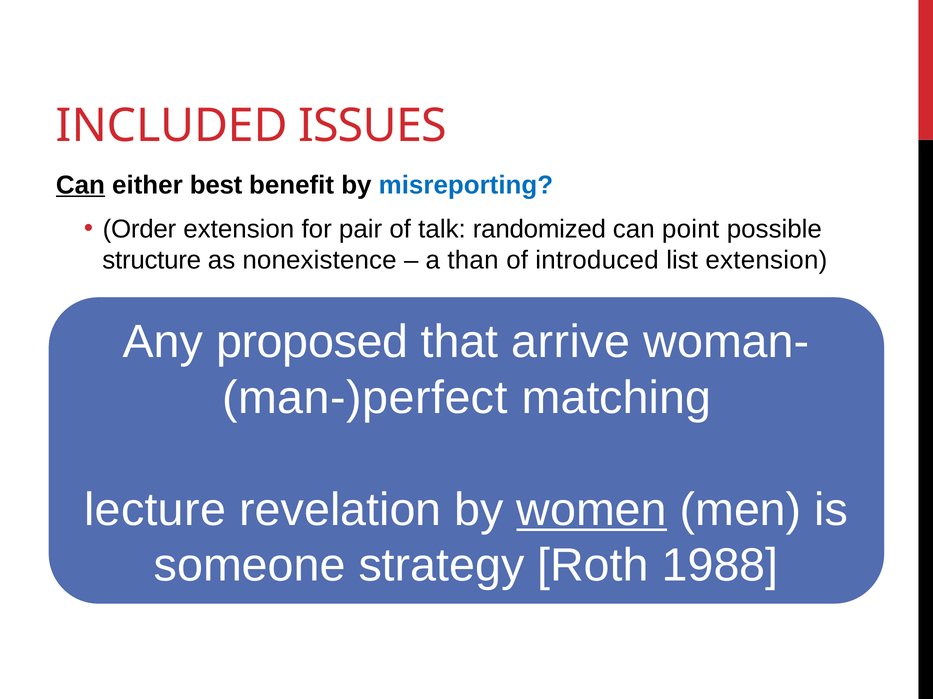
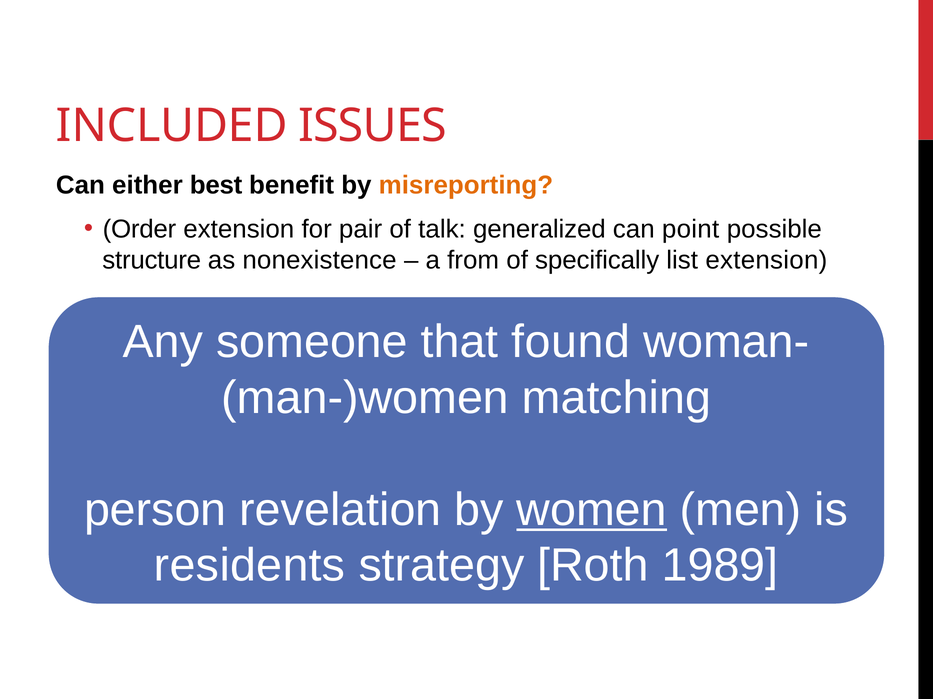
Can underline: present -> none (80, 185)
misreporting colour: blue -> orange (466, 185)
randomized: randomized -> generalized (539, 229)
than: than -> from (473, 261)
introduced: introduced -> specifically (597, 261)
proposed: proposed -> someone (312, 342)
arrive: arrive -> found (571, 342)
man-)perfect: man-)perfect -> man-)women (365, 398)
lecture: lecture -> person (155, 510)
someone: someone -> residents (250, 566)
1988: 1988 -> 1989 (720, 566)
